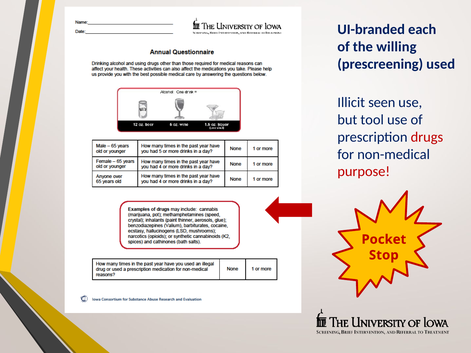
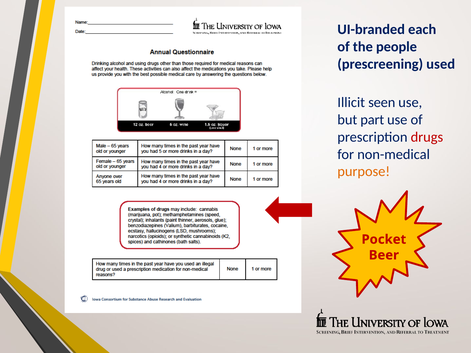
willing: willing -> people (396, 47)
tool: tool -> part (372, 120)
purpose colour: red -> orange (364, 172)
Stop: Stop -> Beer (384, 255)
